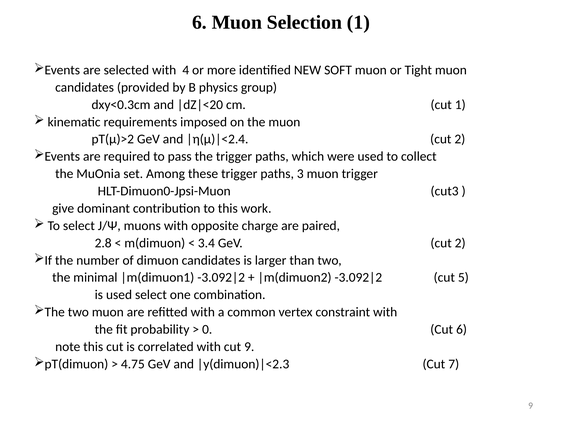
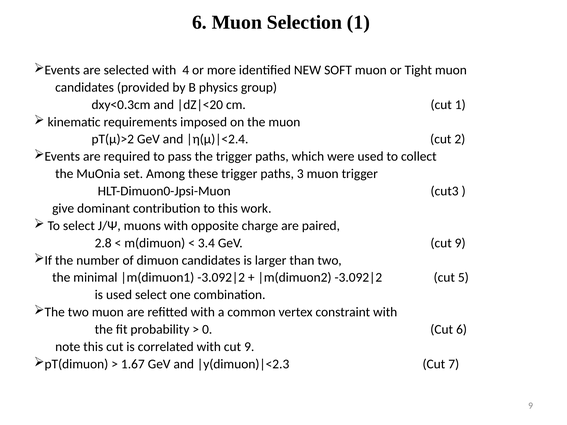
GeV cut 2: 2 -> 9 (460, 243)
4.75: 4.75 -> 1.67 (133, 364)
